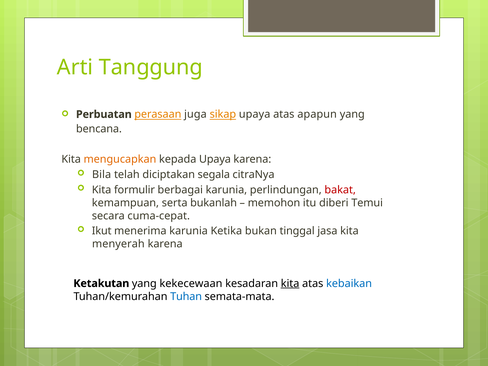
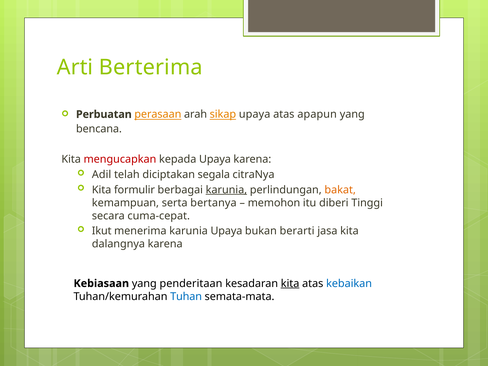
Tanggung: Tanggung -> Berterima (151, 67)
juga: juga -> arah (196, 114)
mengucapkan colour: orange -> red (120, 159)
Bila: Bila -> Adil (102, 175)
karunia underline: none -> present (226, 190)
bakat colour: red -> orange (340, 190)
bukanlah: bukanlah -> bertanya (213, 203)
Temui: Temui -> Tinggi (367, 203)
karunia Ketika: Ketika -> Upaya (226, 231)
tinggal: tinggal -> berarti (297, 231)
menyerah: menyerah -> dalangnya (118, 244)
Ketakutan: Ketakutan -> Kebiasaan (101, 283)
kekecewaan: kekecewaan -> penderitaan (191, 283)
